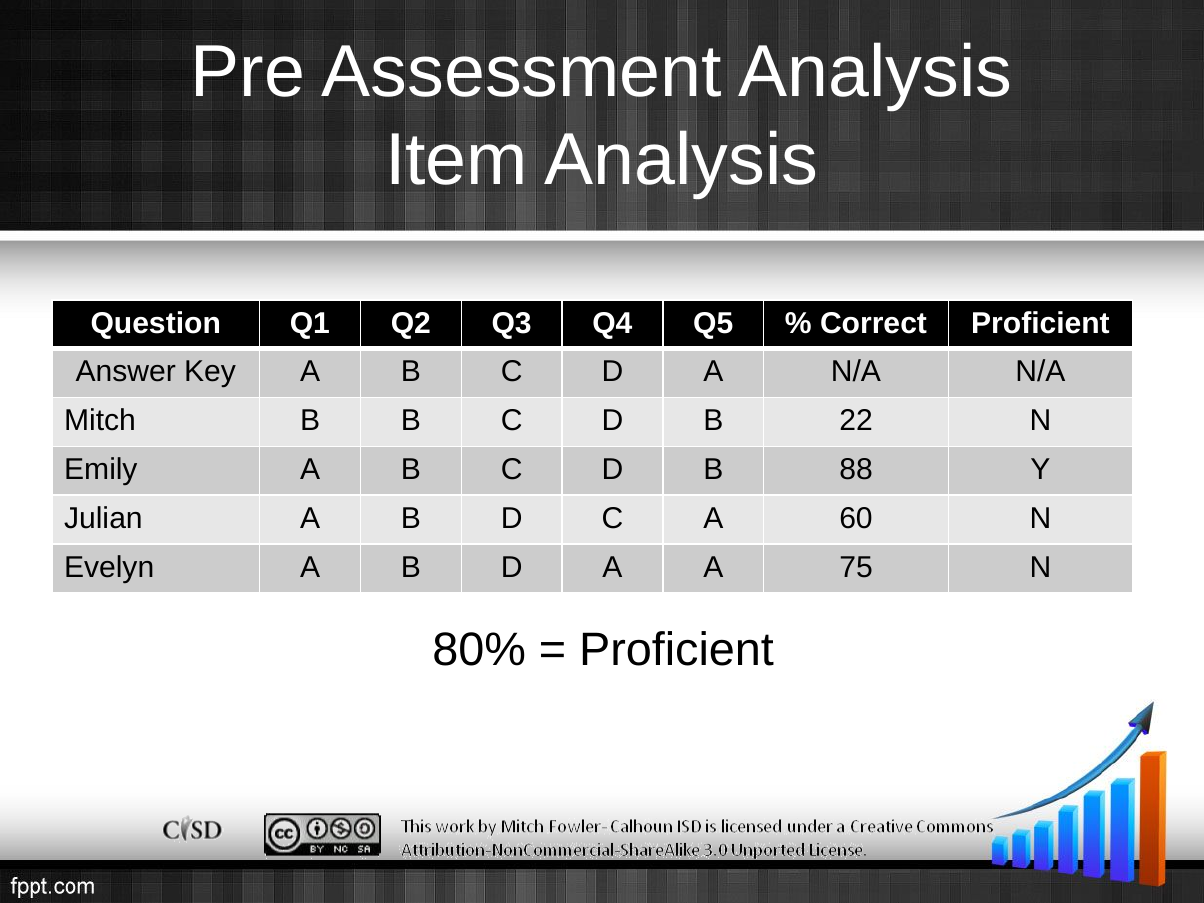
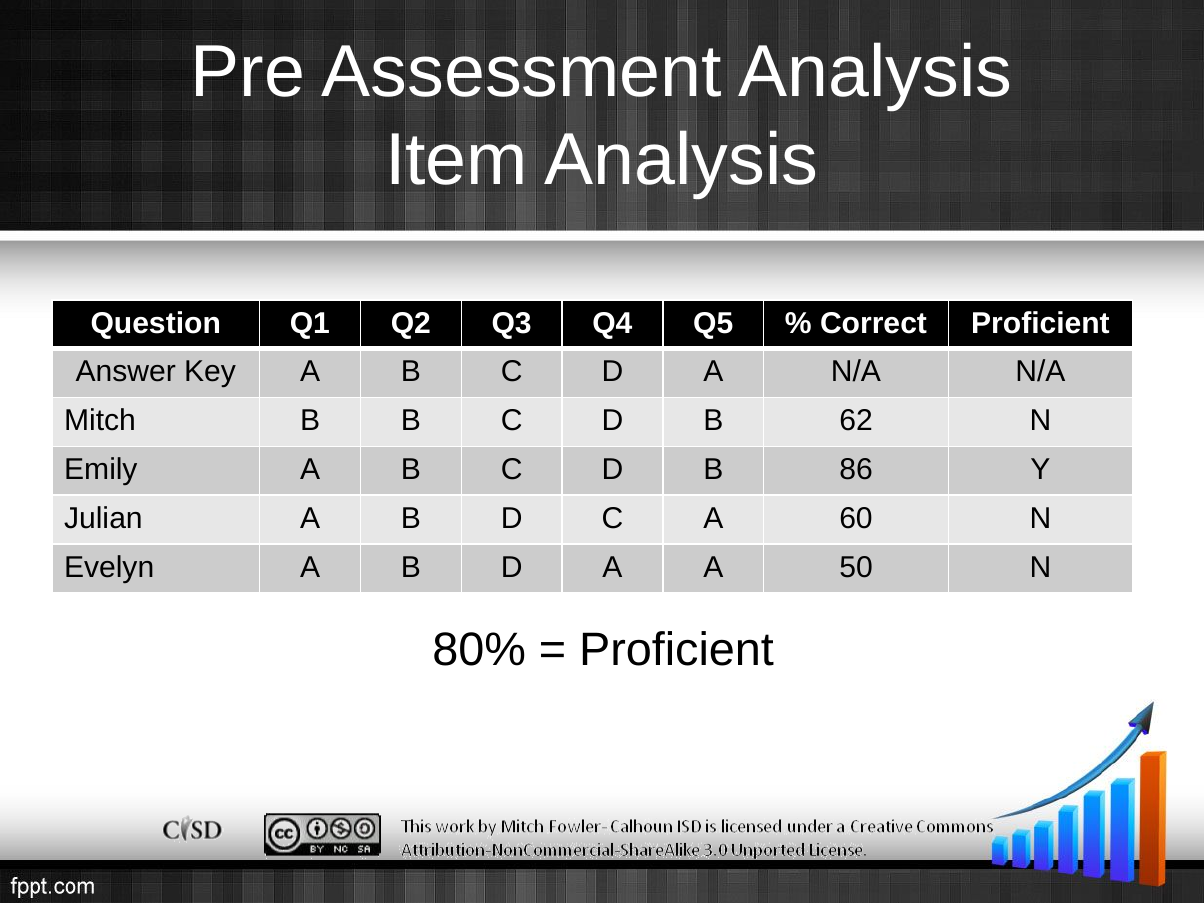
22: 22 -> 62 (856, 421)
88: 88 -> 86 (856, 470)
75: 75 -> 50 (856, 567)
